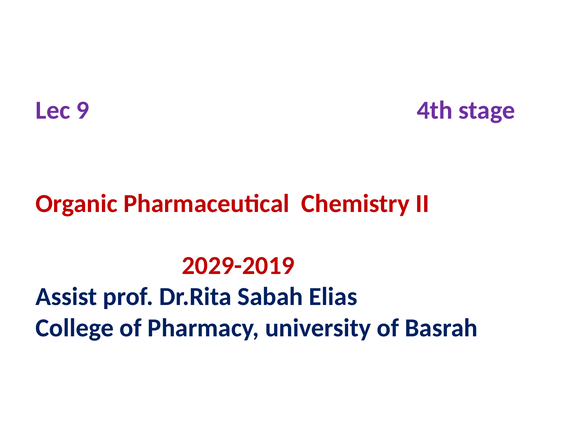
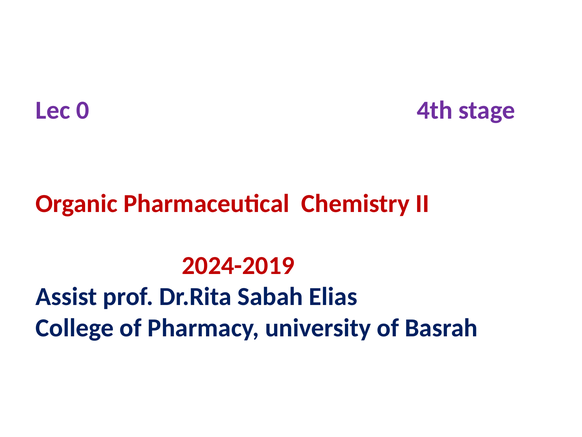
9: 9 -> 0 (83, 110)
2029-2019: 2029-2019 -> 2024-2019 (238, 265)
